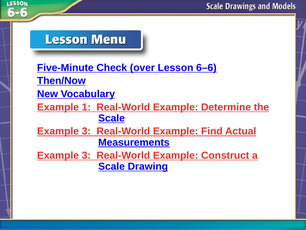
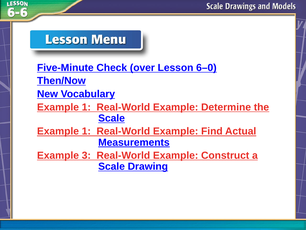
6–6: 6–6 -> 6–0 (206, 68)
3: 3 -> 1 (86, 131)
